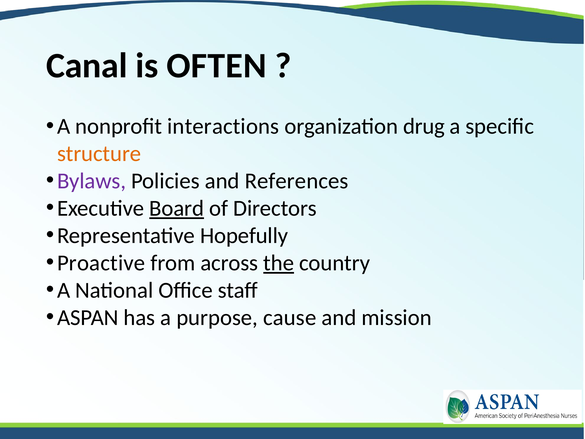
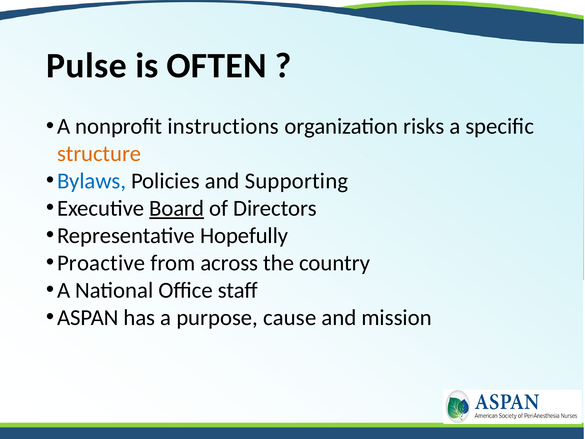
Canal: Canal -> Pulse (87, 66)
interactions: interactions -> instructions (223, 126)
drug: drug -> risks (424, 126)
Bylaws colour: purple -> blue (92, 181)
References: References -> Supporting (296, 181)
the underline: present -> none (279, 263)
